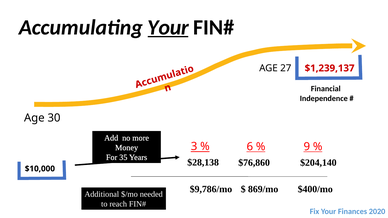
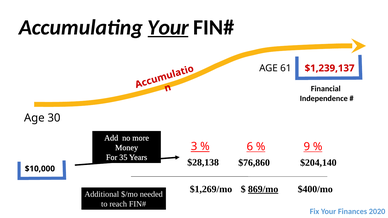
27: 27 -> 61 (286, 68)
$9,786/mo: $9,786/mo -> $1,269/mo (211, 189)
869/mo underline: none -> present (263, 189)
